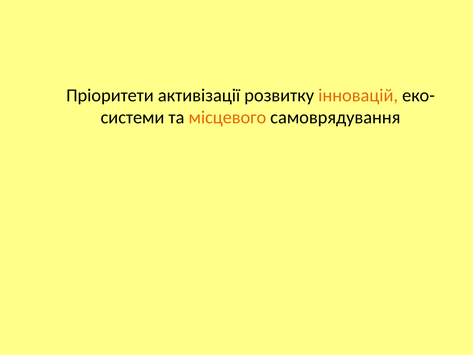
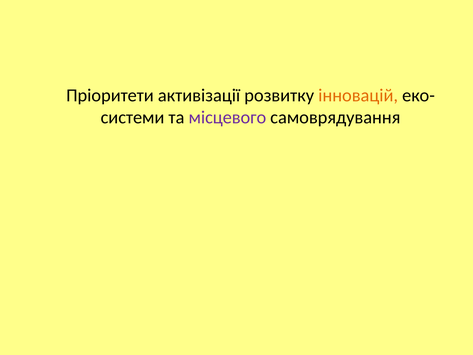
місцевого colour: orange -> purple (227, 118)
